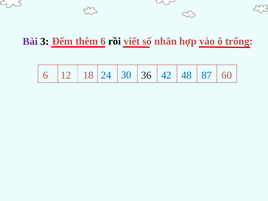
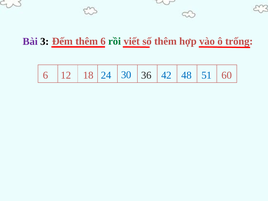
rồi colour: black -> green (115, 41)
nhân: nhân -> thêm (166, 41)
87: 87 -> 51 (207, 75)
